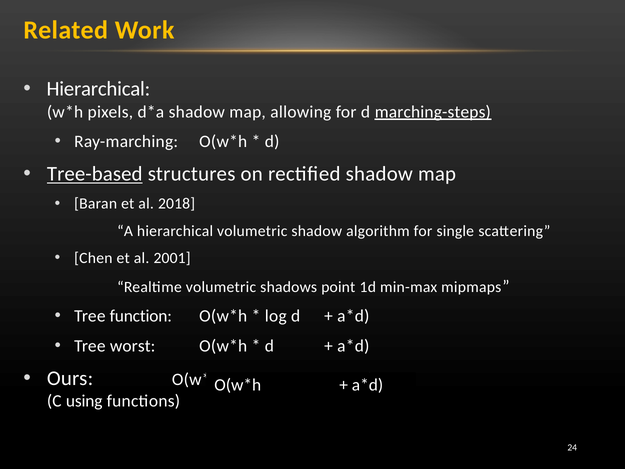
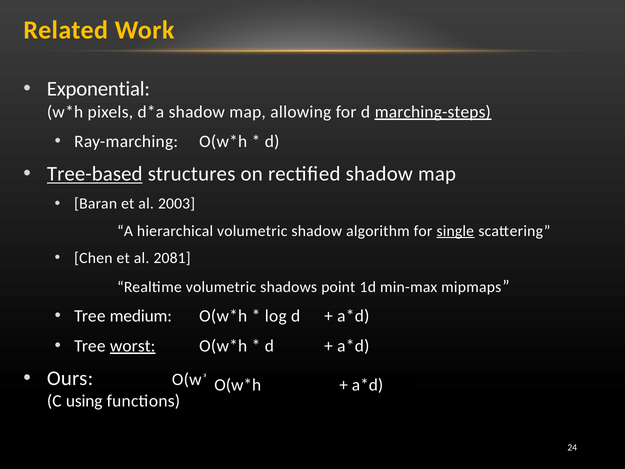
Hierarchical: Hierarchical -> Exponential (98, 89)
2018: 2018 -> 2003 (177, 204)
single underline: none -> present (455, 231)
2001: 2001 -> 2081 (172, 258)
function: function -> medium (141, 316)
worst underline: none -> present (133, 346)
